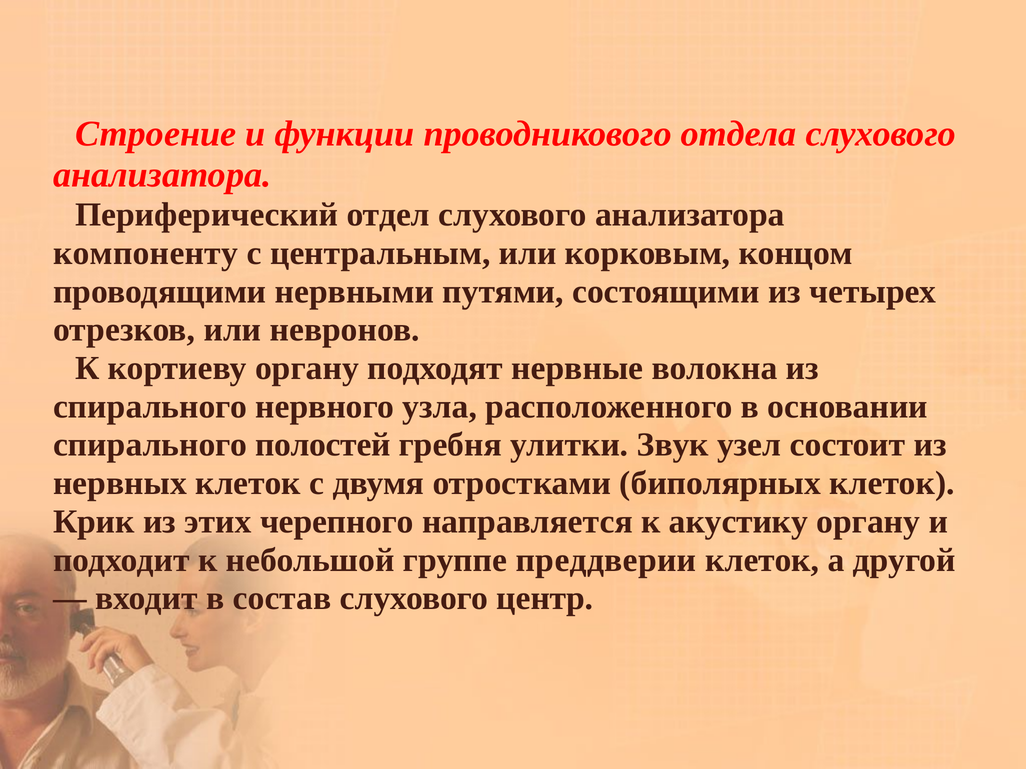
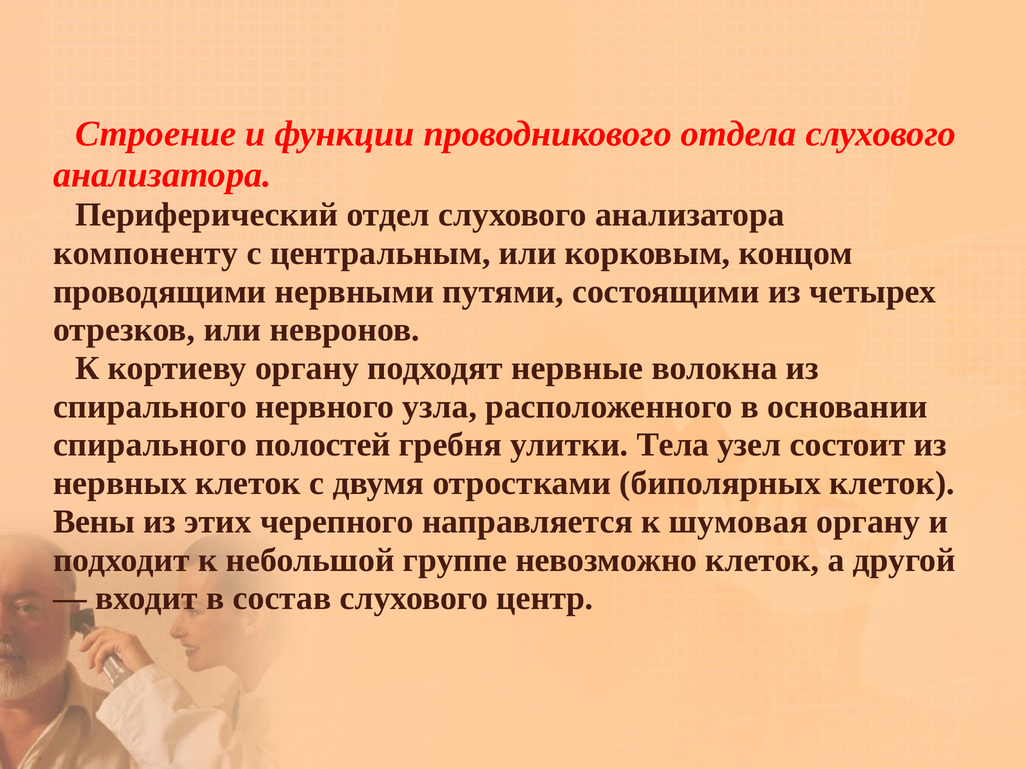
Звук: Звук -> Тела (673, 445)
Крик: Крик -> Вены (94, 522)
акустику: акустику -> шумовая (738, 522)
преддверии: преддверии -> невозможно (606, 560)
